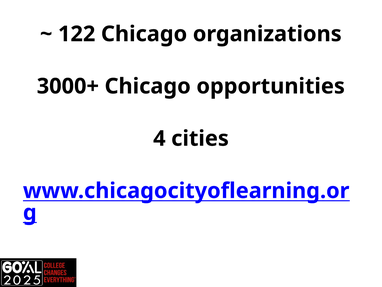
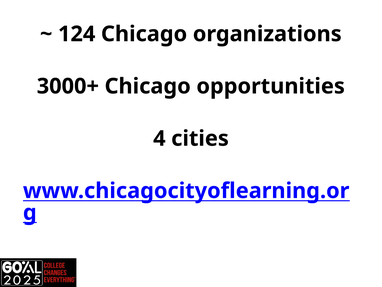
122: 122 -> 124 (77, 34)
